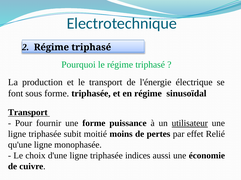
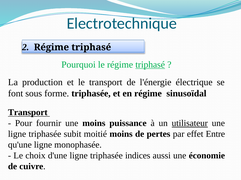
triphasé underline: none -> present (150, 65)
une forme: forme -> moins (94, 124)
Relié: Relié -> Entre (215, 135)
